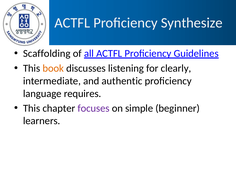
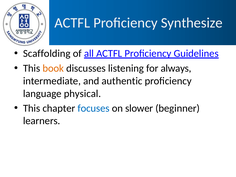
clearly: clearly -> always (176, 68)
requires: requires -> physical (82, 94)
focuses colour: purple -> blue (94, 108)
simple: simple -> slower (139, 108)
